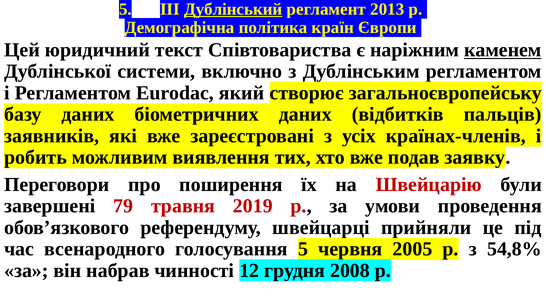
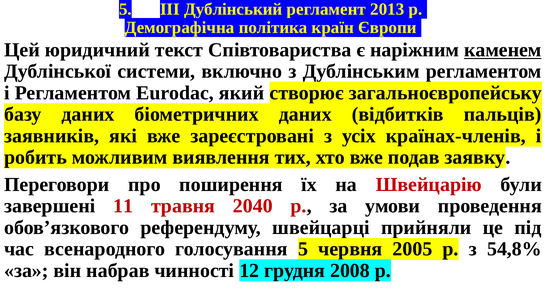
Дублінський underline: present -> none (233, 9)
79: 79 -> 11 (123, 206)
2019: 2019 -> 2040 (253, 206)
